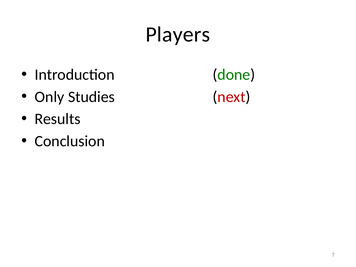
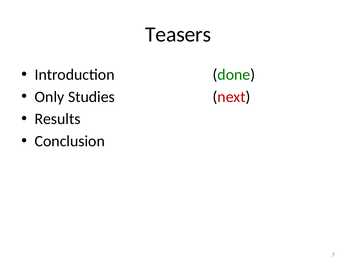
Players: Players -> Teasers (178, 34)
